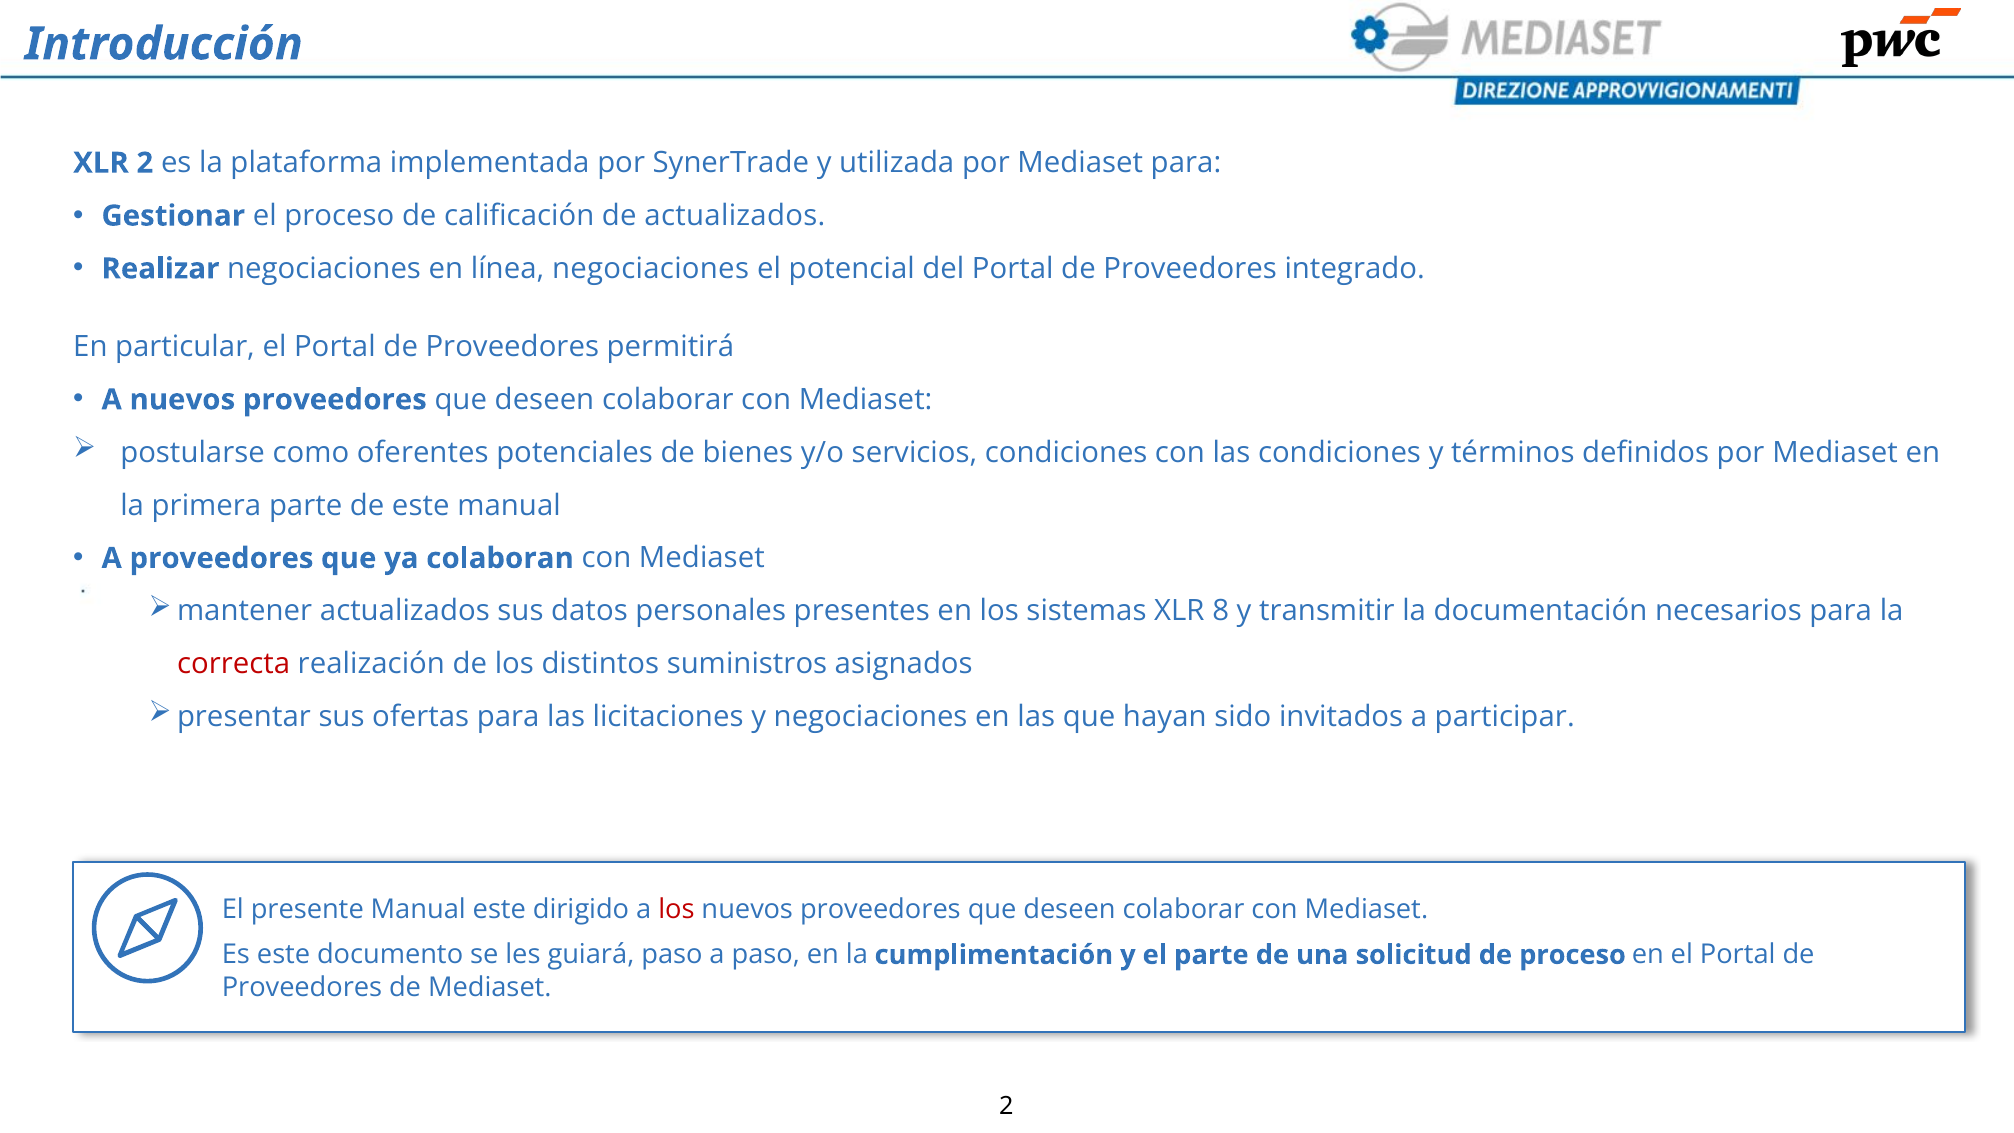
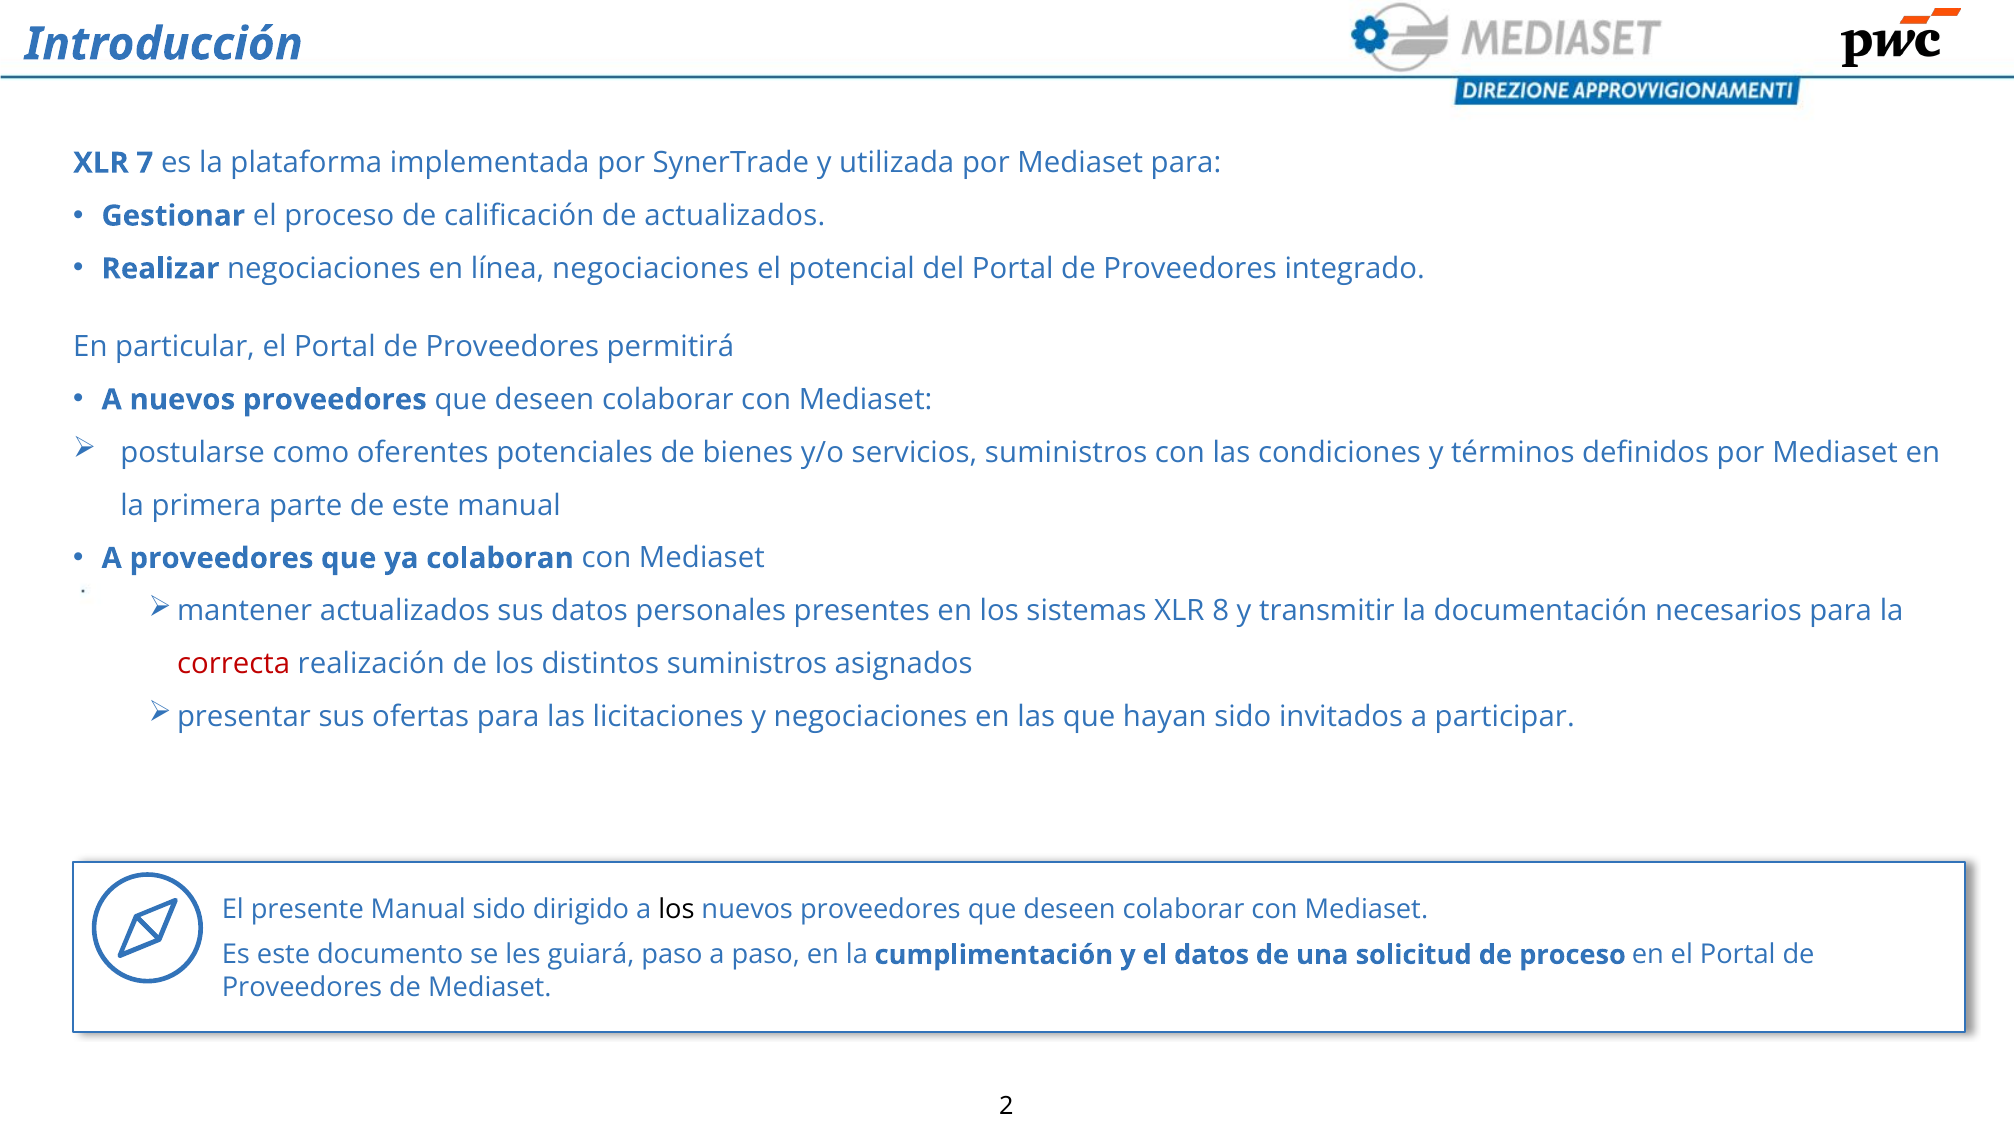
XLR 2: 2 -> 7 (145, 163)
servicios condiciones: condiciones -> suministros (1066, 452)
Manual este: este -> sido (499, 909)
los colour: red -> black (676, 909)
el parte: parte -> datos (1212, 955)
